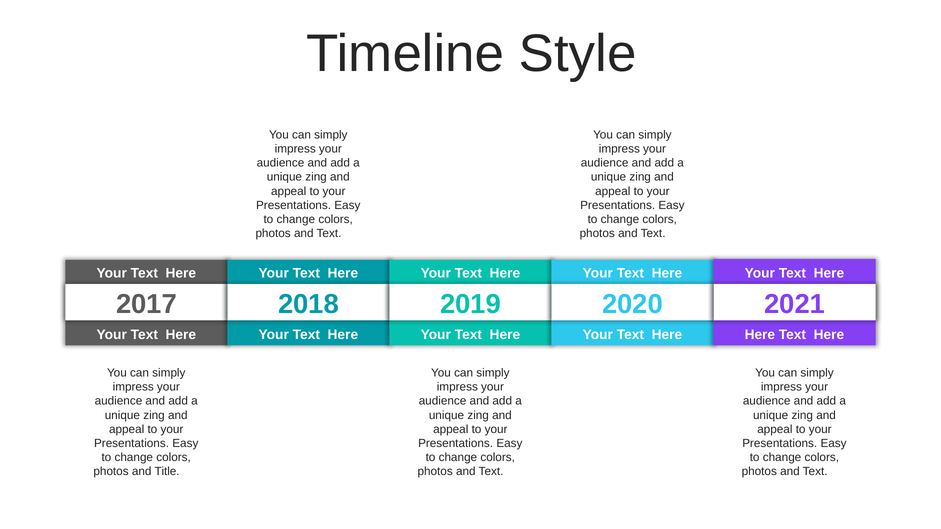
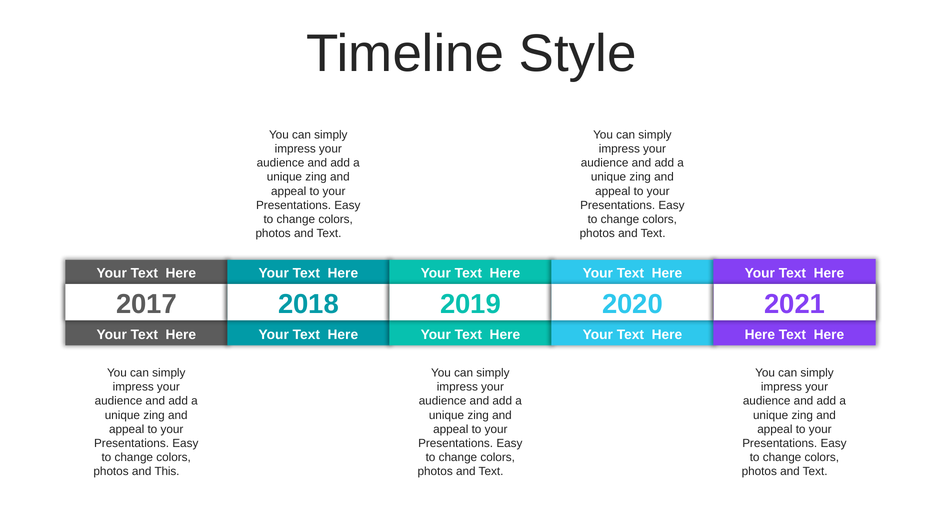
Title: Title -> This (167, 472)
